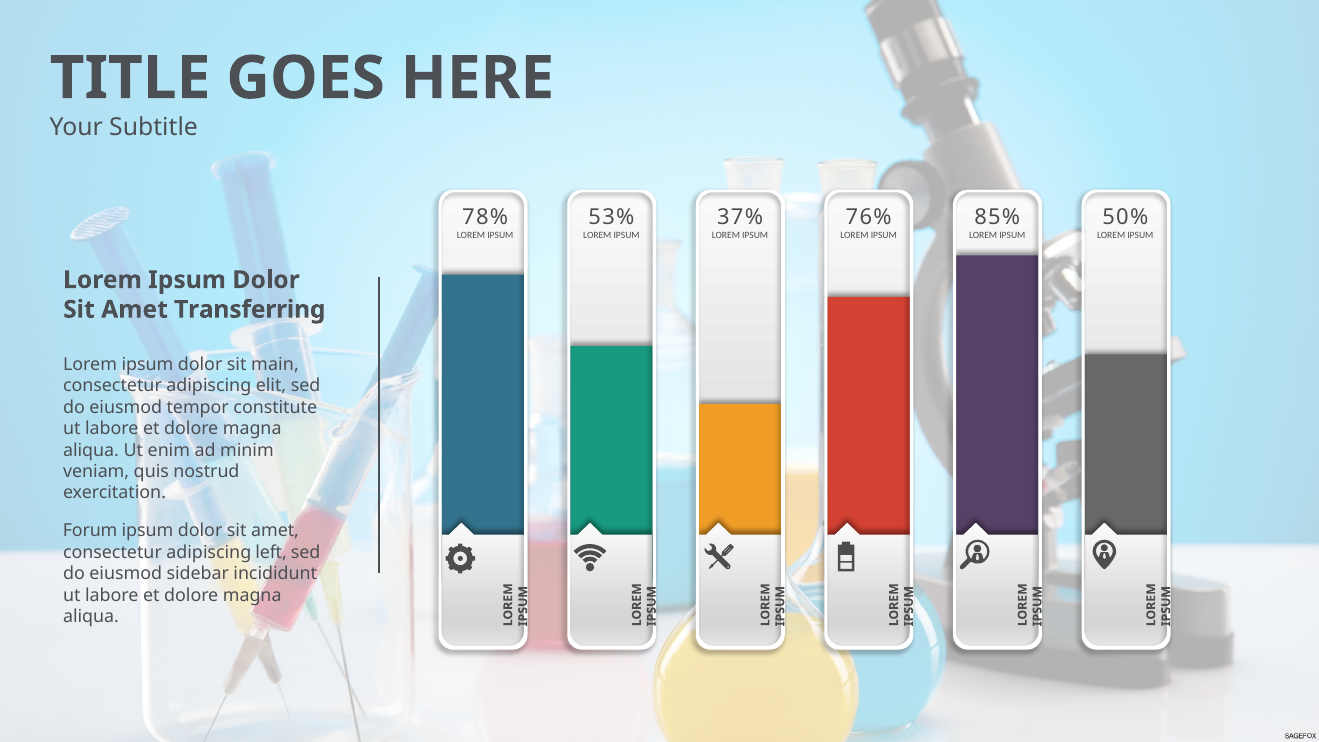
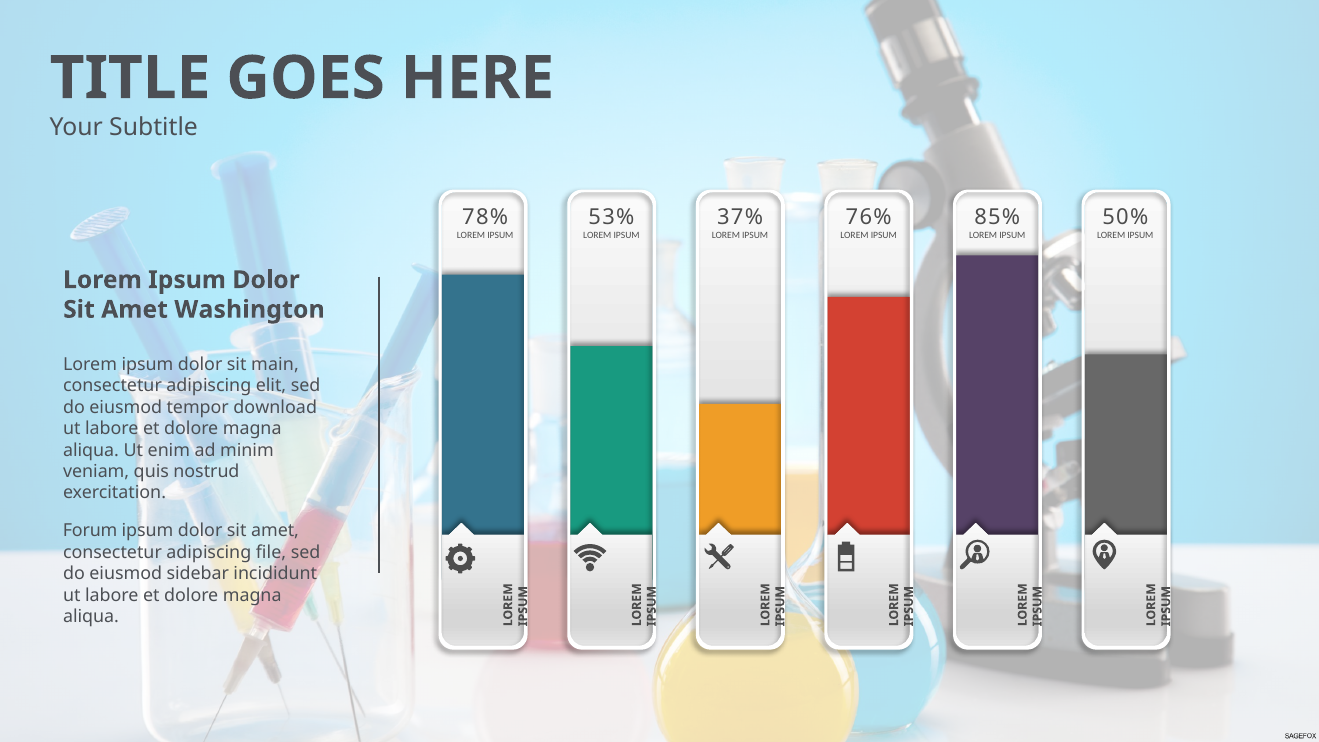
Transferring: Transferring -> Washington (250, 310)
constitute: constitute -> download (275, 407)
left: left -> file (271, 552)
